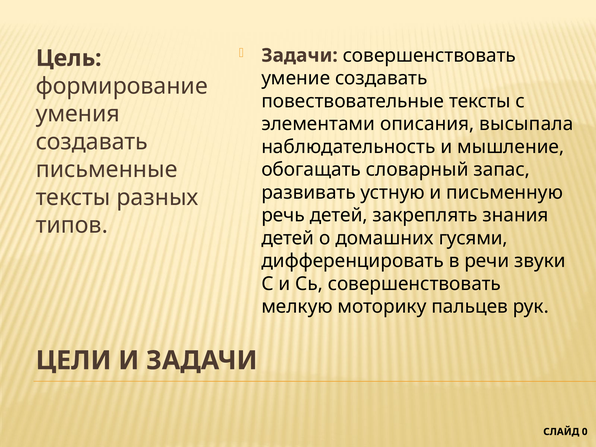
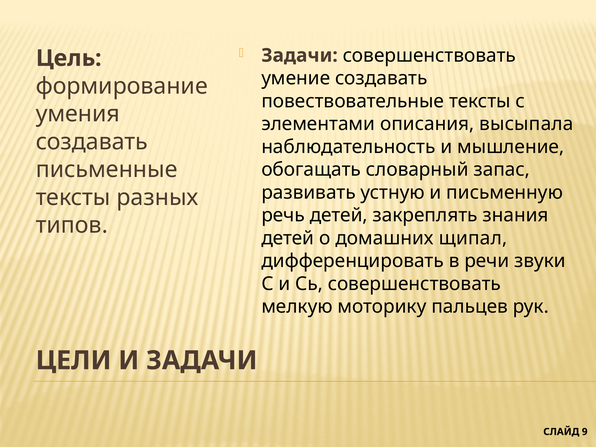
гусями: гусями -> щипал (473, 238)
0: 0 -> 9 (585, 432)
